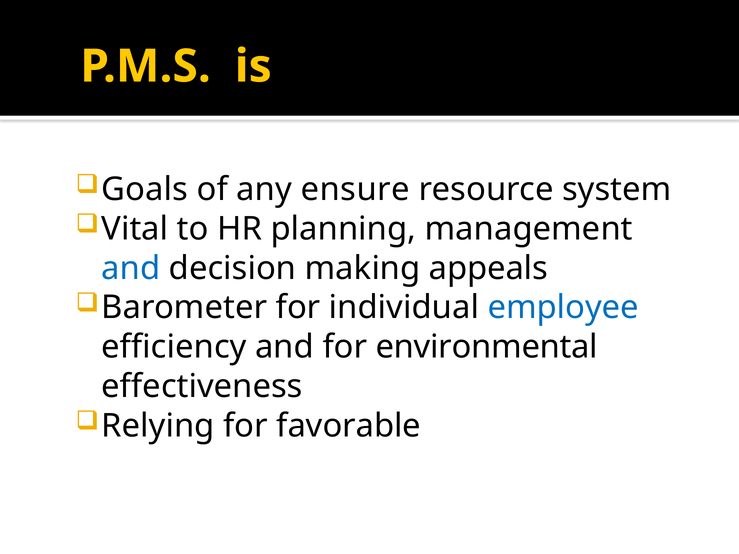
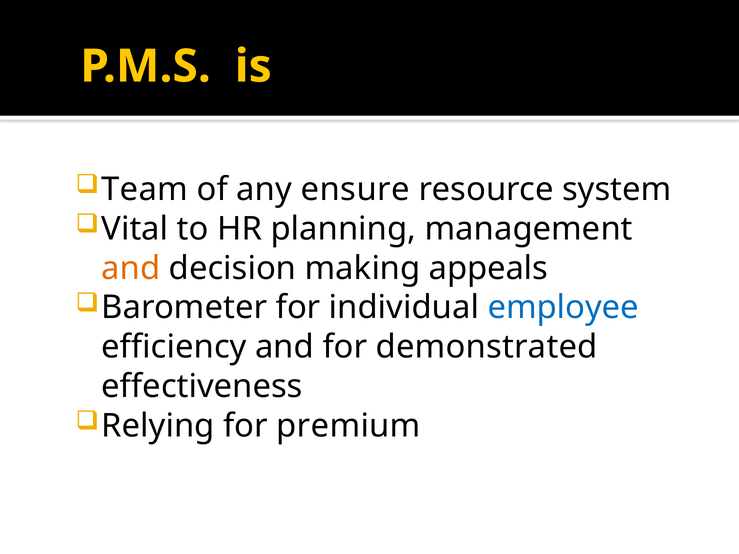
Goals: Goals -> Team (145, 190)
and colour: blue -> orange (131, 268)
environmental: environmental -> demonstrated (487, 347)
favorable: favorable -> premium (349, 426)
